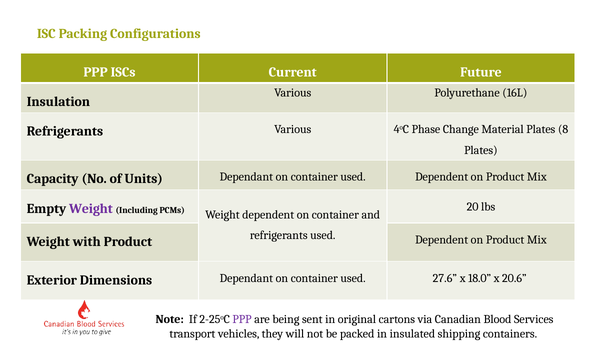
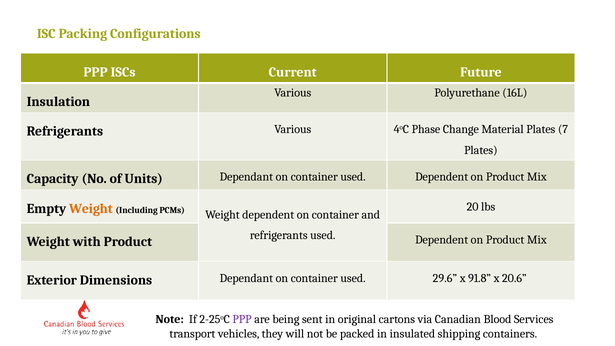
8: 8 -> 7 (563, 129)
Weight colour: purple -> orange (91, 209)
27.6: 27.6 -> 29.6 (445, 278)
18.0: 18.0 -> 91.8 (480, 278)
